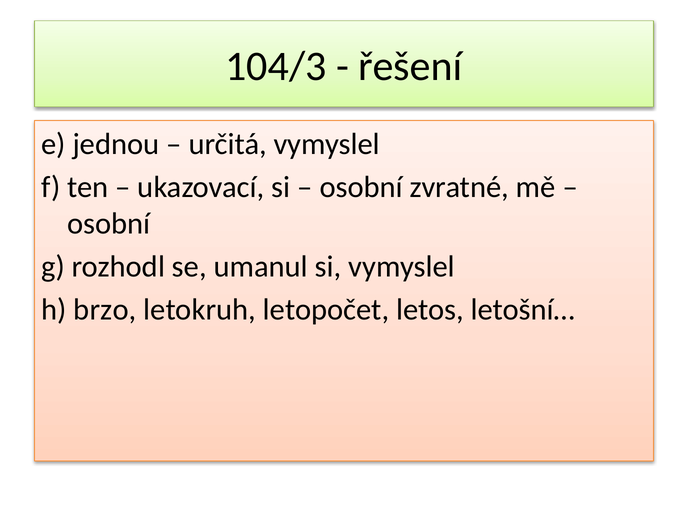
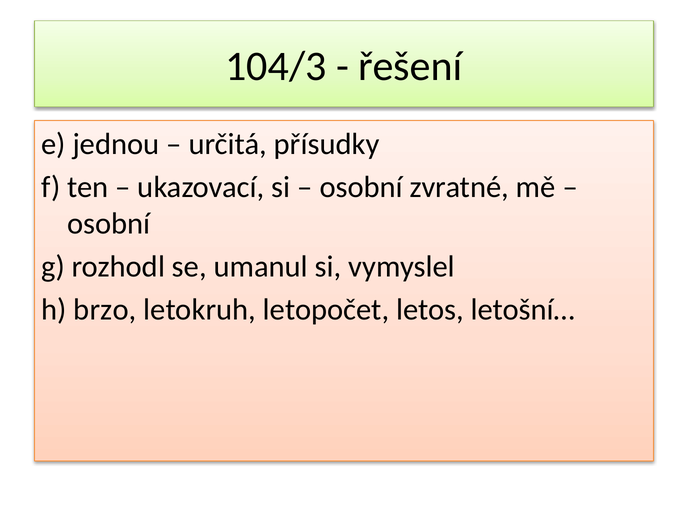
určitá vymyslel: vymyslel -> přísudky (327, 144)
